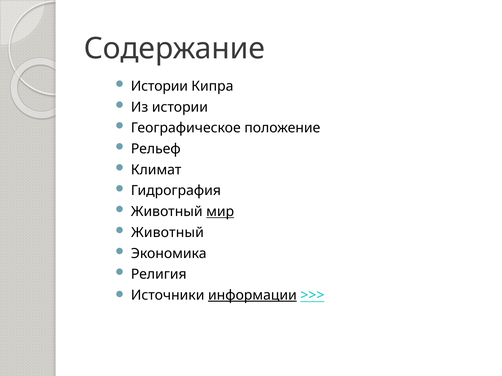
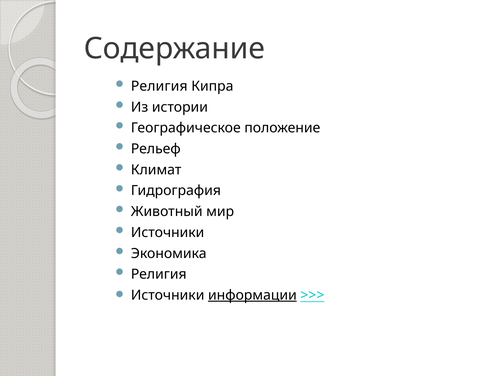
Истории: Истории -> Религия (159, 86)
мир underline: present -> none (220, 212)
Животный: Животный -> Источники (168, 233)
